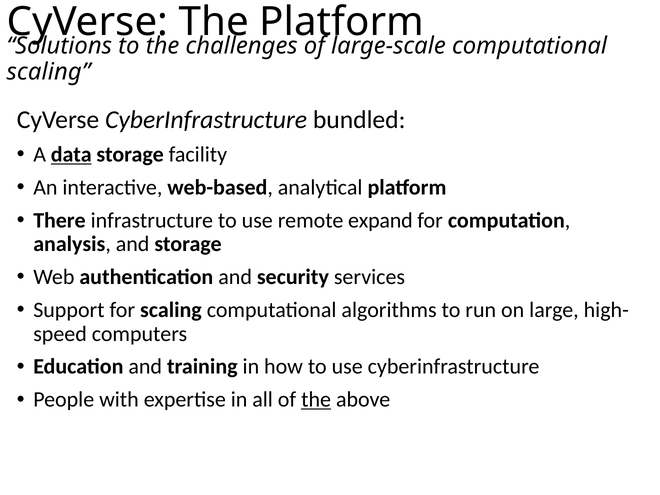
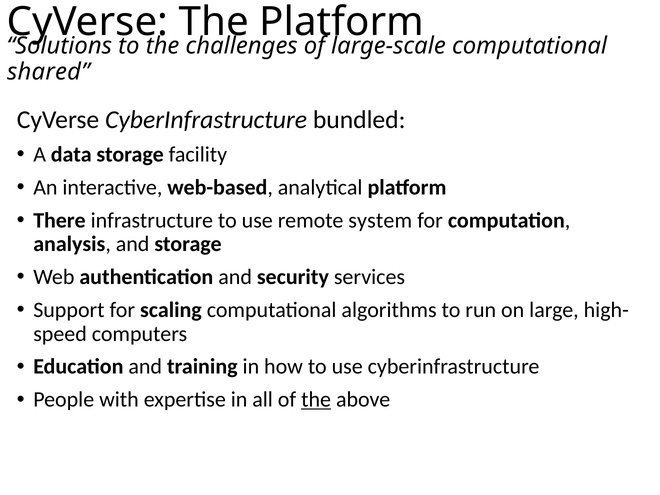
scaling: scaling -> shared (48, 72)
data underline: present -> none (71, 155)
expand: expand -> system (380, 220)
